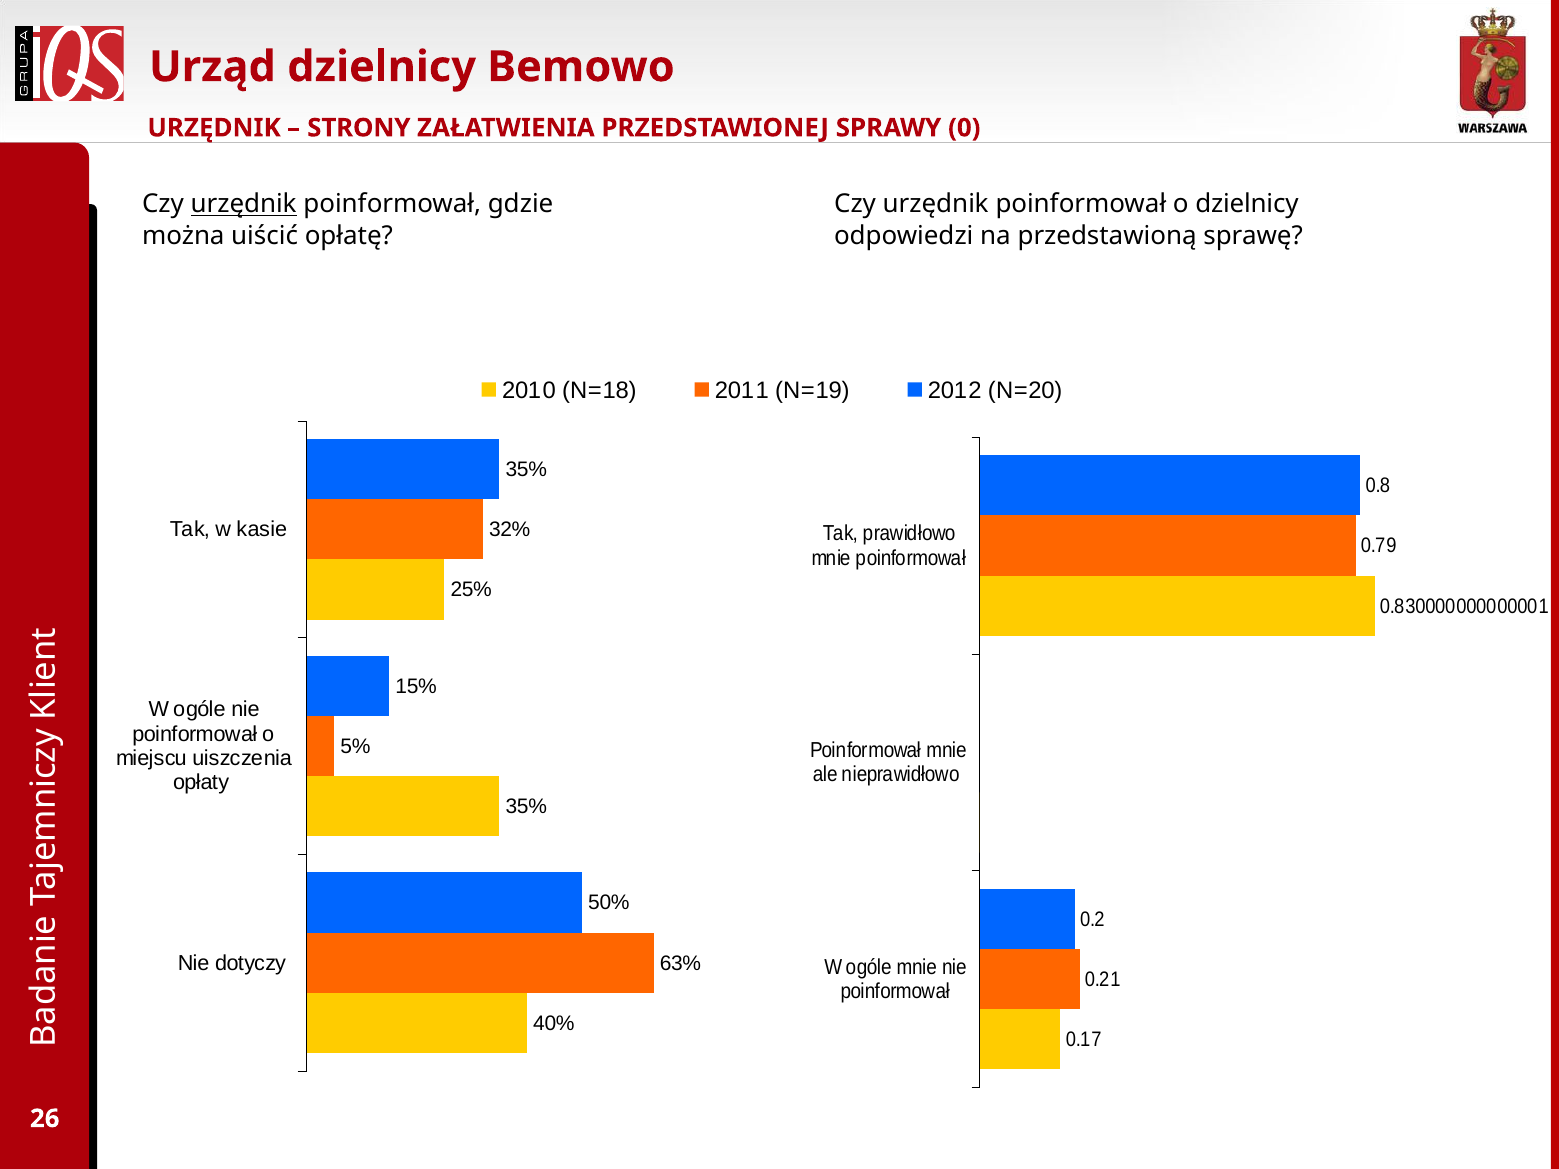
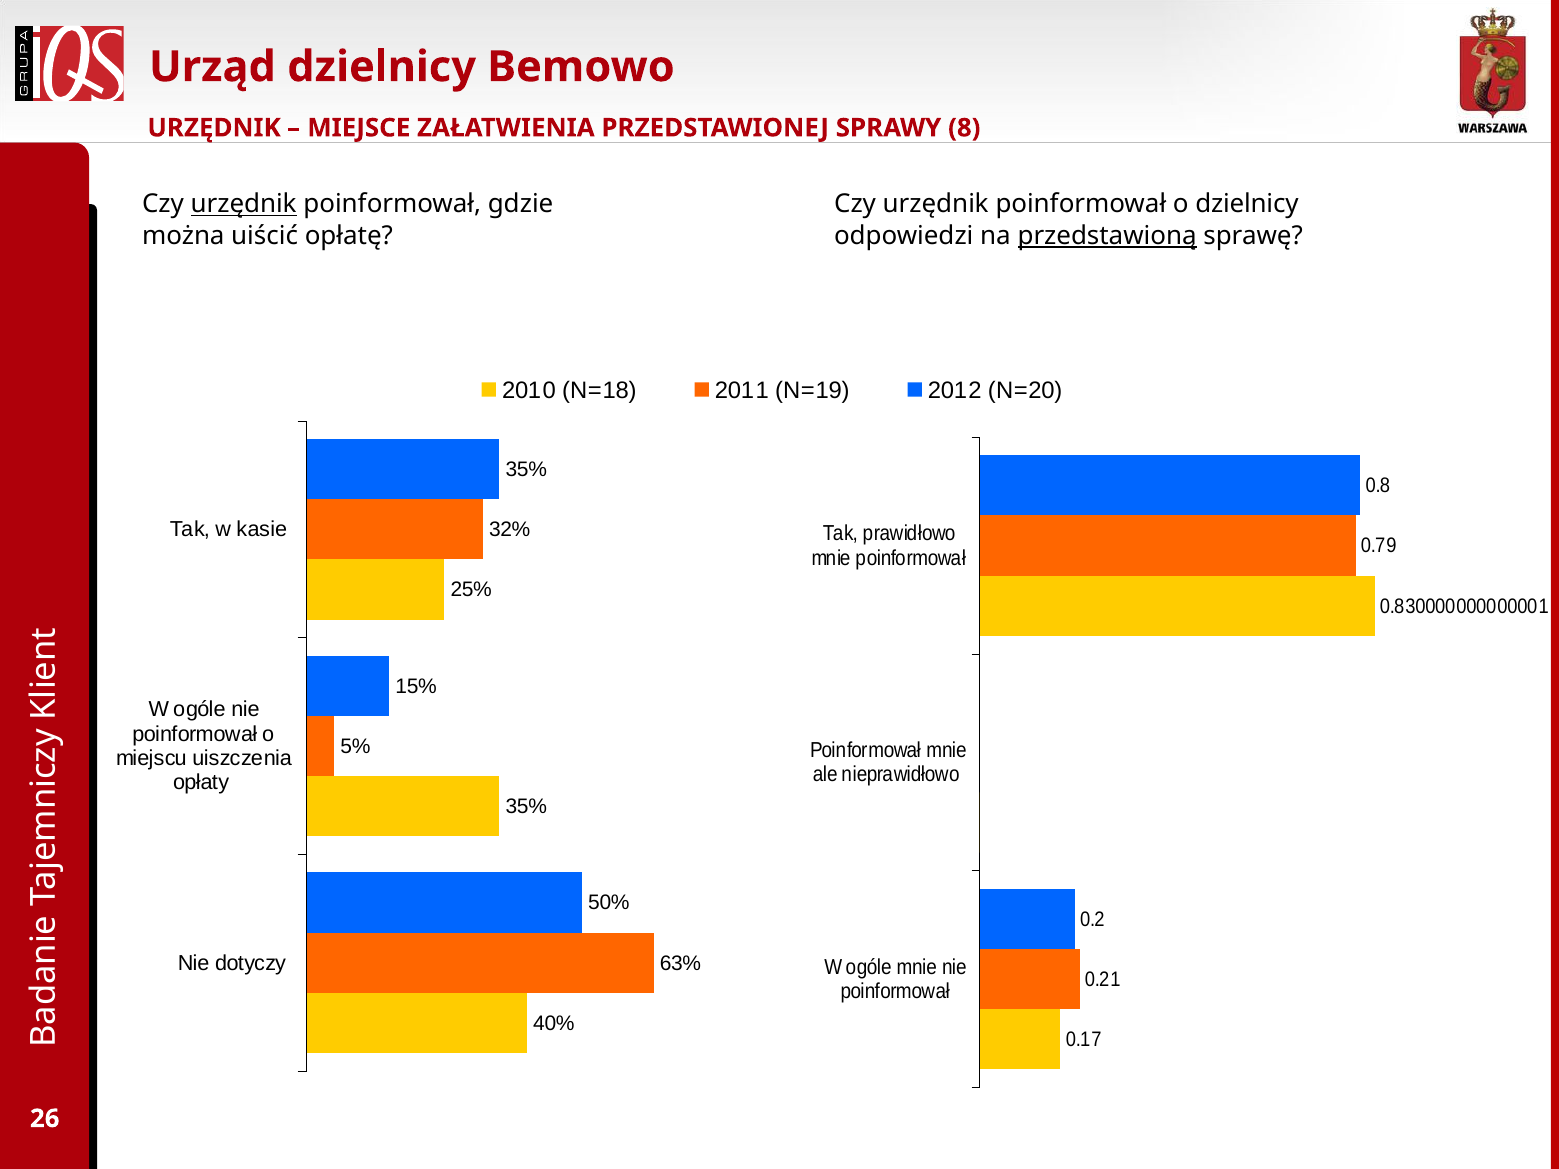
STRONY: STRONY -> MIEJSCE (359, 128)
0: 0 -> 8 (964, 128)
przedstawioną underline: none -> present (1107, 236)
